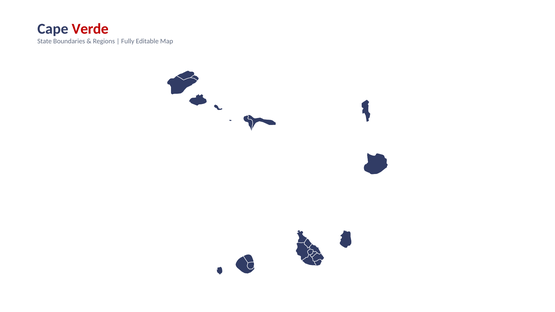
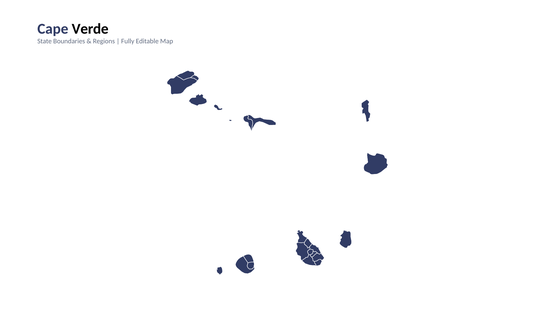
Verde colour: red -> black (90, 29)
